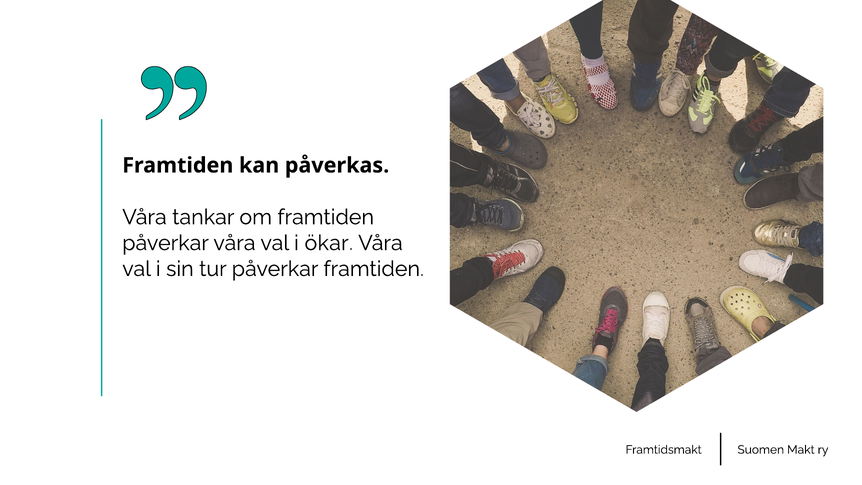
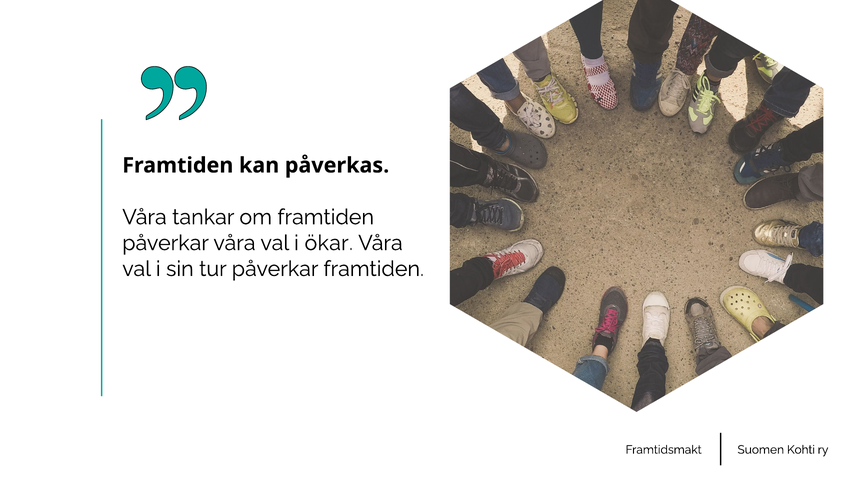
Makt: Makt -> Kohti (801, 450)
